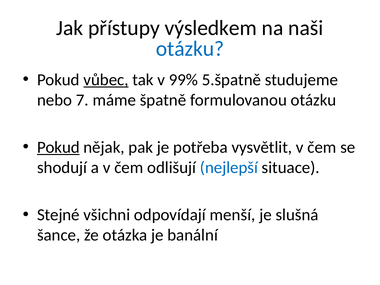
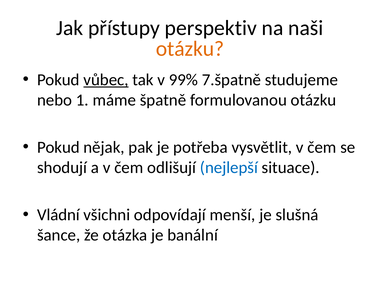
výsledkem: výsledkem -> perspektiv (211, 28)
otázku colour: blue -> orange (190, 49)
5.špatně: 5.špatně -> 7.špatně (231, 80)
7: 7 -> 1 (82, 100)
Pokud underline: present -> none (58, 147)
Stejné: Stejné -> Vládní (58, 215)
